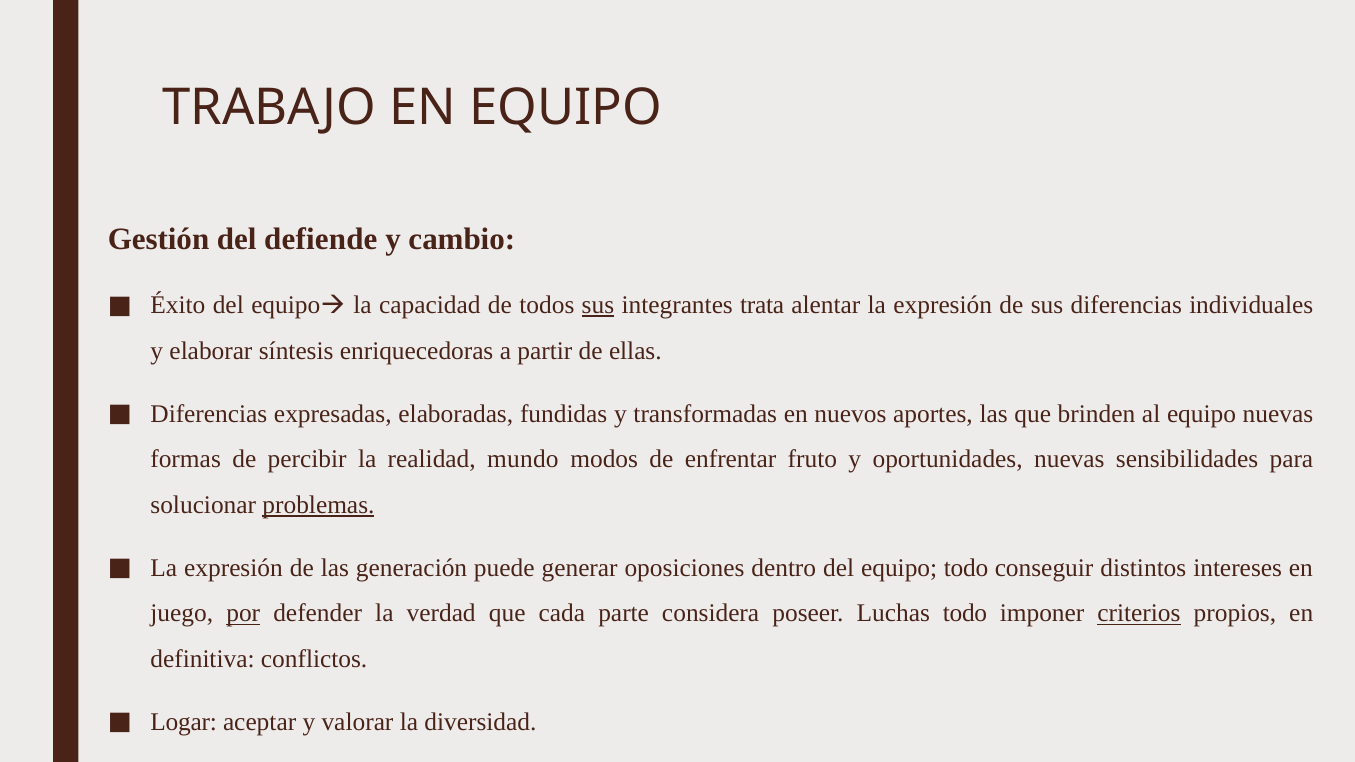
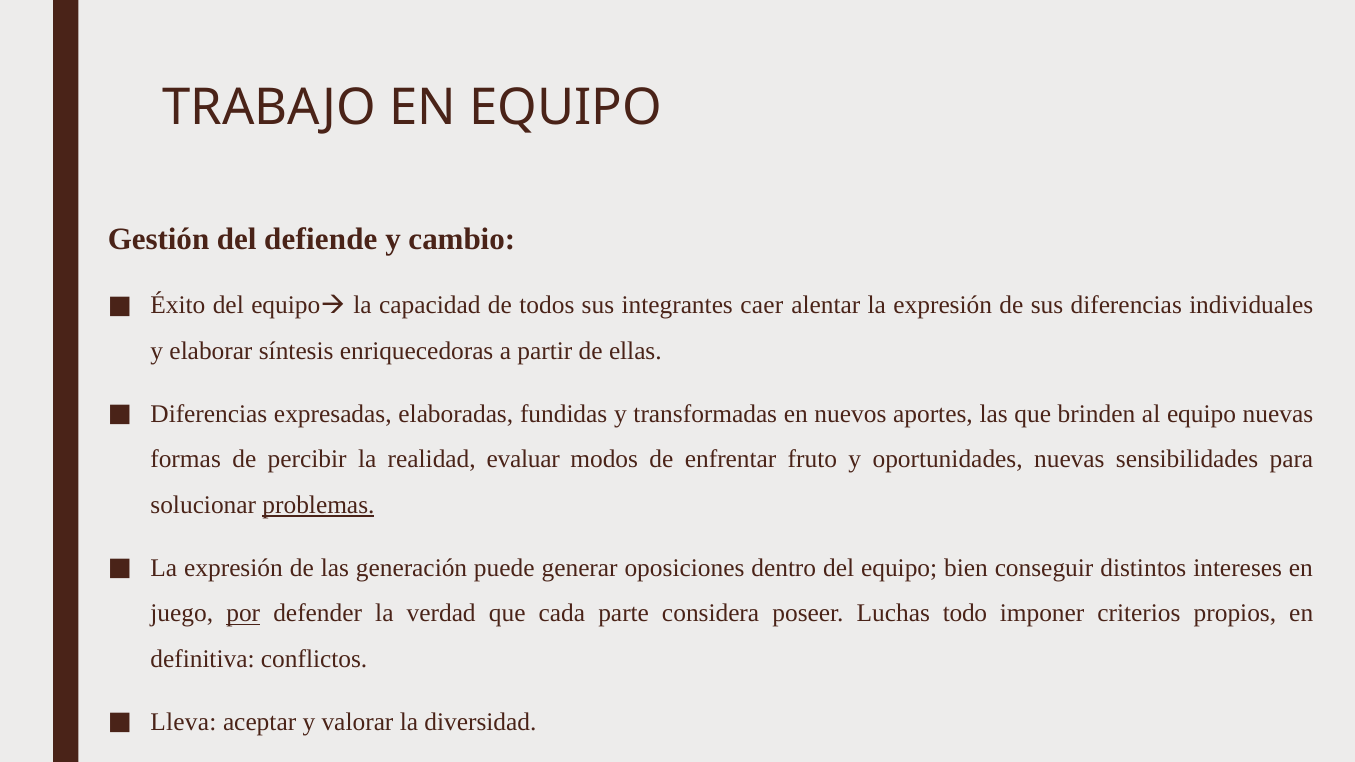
sus underline: present -> none (598, 305)
trata: trata -> caer (762, 305)
mundo: mundo -> evaluar (523, 460)
equipo todo: todo -> bien (966, 568)
criterios underline: present -> none (1139, 614)
Logar: Logar -> Lleva (183, 722)
